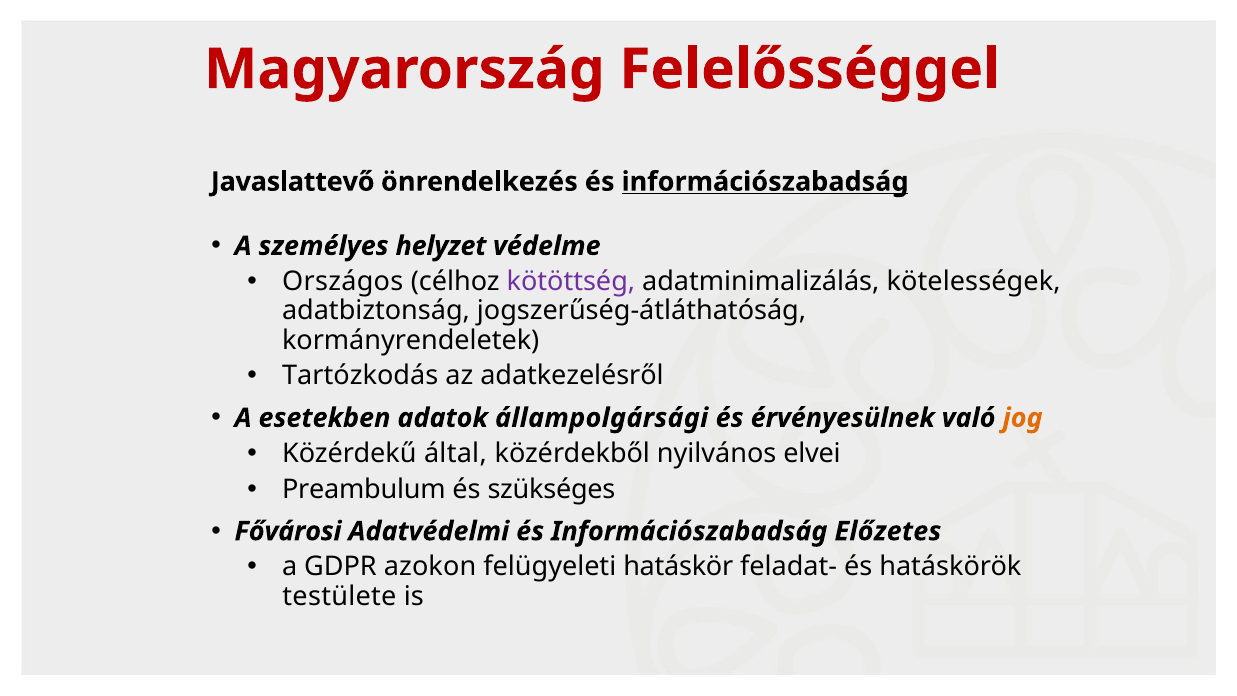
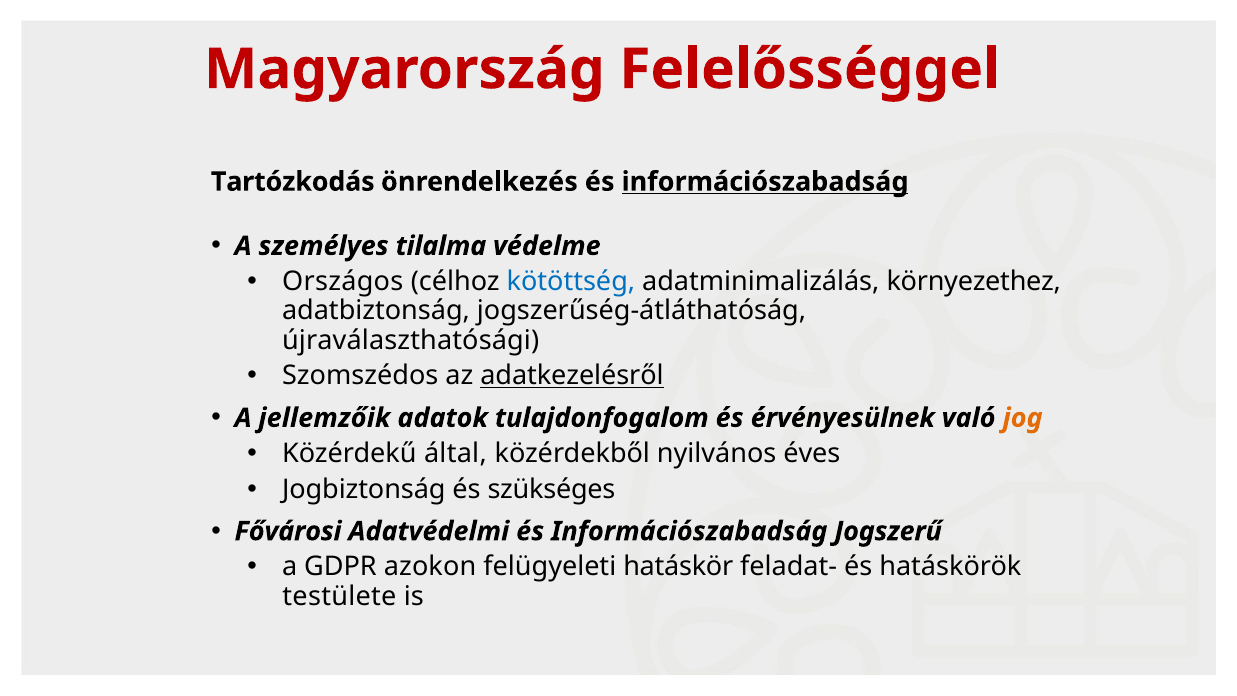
Javaslattevő: Javaslattevő -> Tartózkodás (293, 182)
helyzet: helyzet -> tilalma (441, 246)
kötöttség colour: purple -> blue (571, 282)
kötelességek: kötelességek -> környezethez (974, 282)
kormányrendeletek: kormányrendeletek -> újraválaszthatósági (411, 340)
Tartózkodás: Tartózkodás -> Szomszédos (360, 376)
adatkezelésről underline: none -> present (572, 376)
esetekben: esetekben -> jellemzőik (324, 418)
állampolgársági: állampolgársági -> tulajdonfogalom (602, 418)
elvei: elvei -> éves (812, 453)
Preambulum: Preambulum -> Jogbiztonság (364, 489)
Előzetes: Előzetes -> Jogszerű (888, 531)
